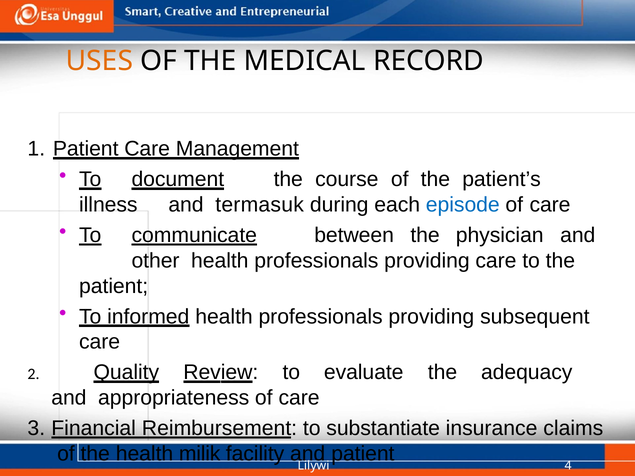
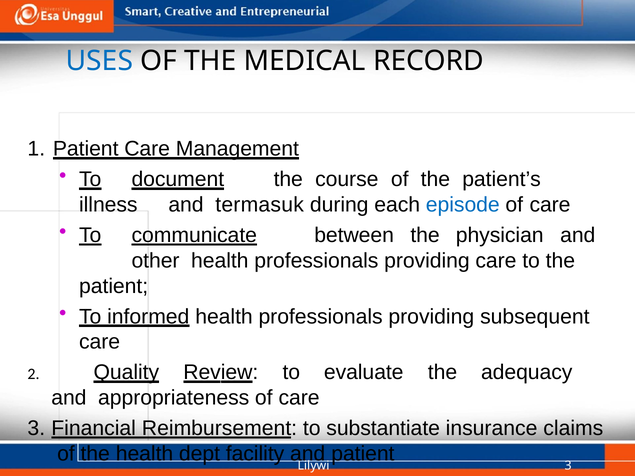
USES colour: orange -> blue (99, 61)
milik: milik -> dept (200, 454)
Lilywi 4: 4 -> 3 (568, 466)
